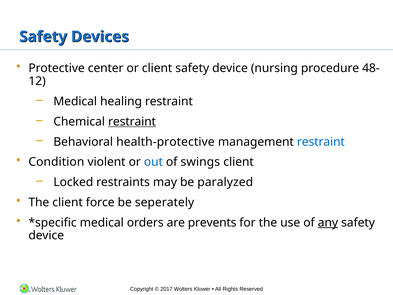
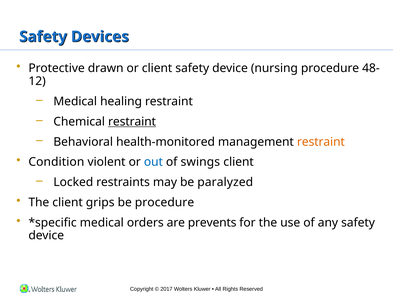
center: center -> drawn (106, 68)
health-protective: health-protective -> health-monitored (166, 142)
restraint colour: blue -> orange (321, 142)
force: force -> grips (100, 202)
be seperately: seperately -> procedure (165, 202)
any underline: present -> none (328, 222)
